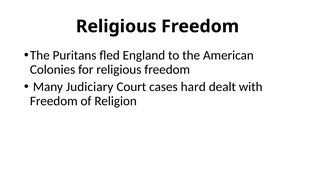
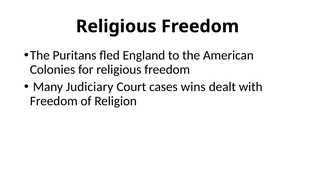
hard: hard -> wins (193, 87)
